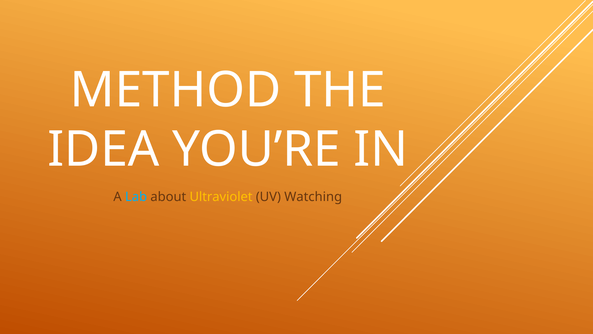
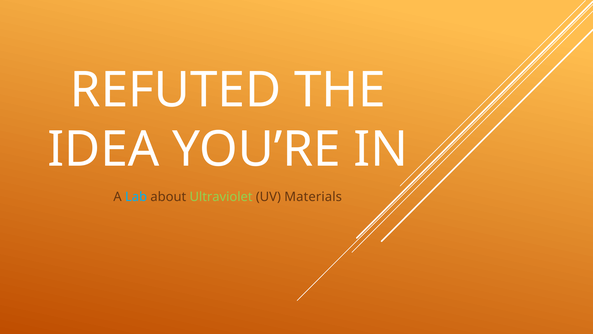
METHOD: METHOD -> REFUTED (176, 90)
Ultraviolet colour: yellow -> light green (221, 197)
Watching: Watching -> Materials (313, 197)
